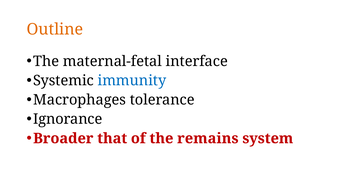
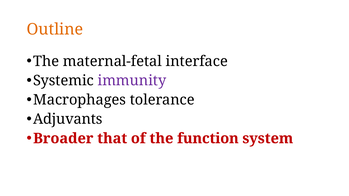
immunity colour: blue -> purple (132, 81)
Ignorance: Ignorance -> Adjuvants (68, 119)
remains: remains -> function (208, 139)
